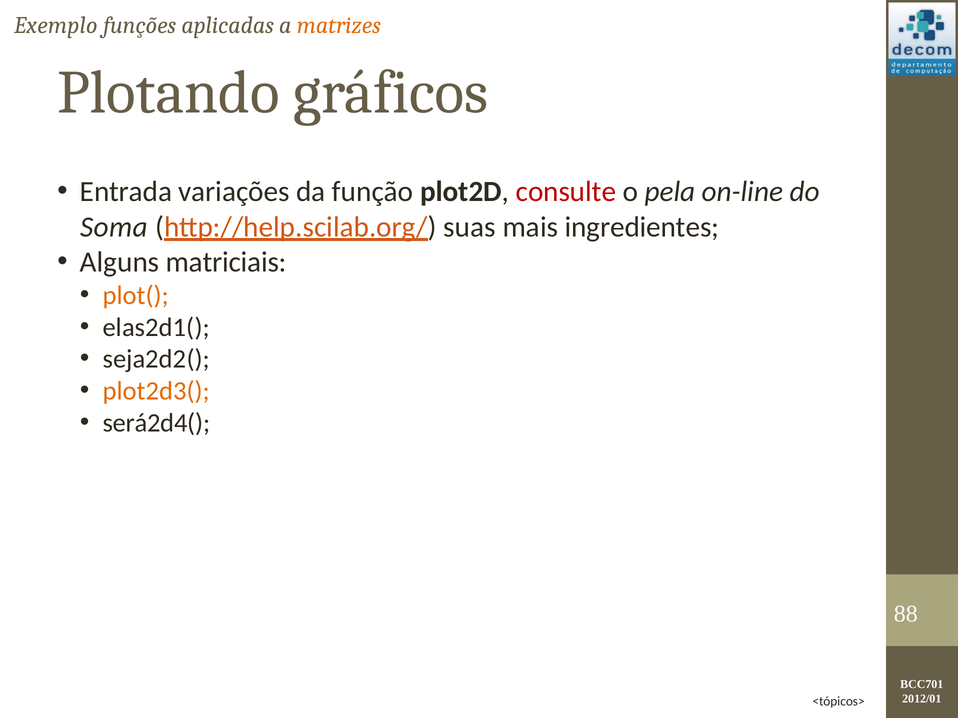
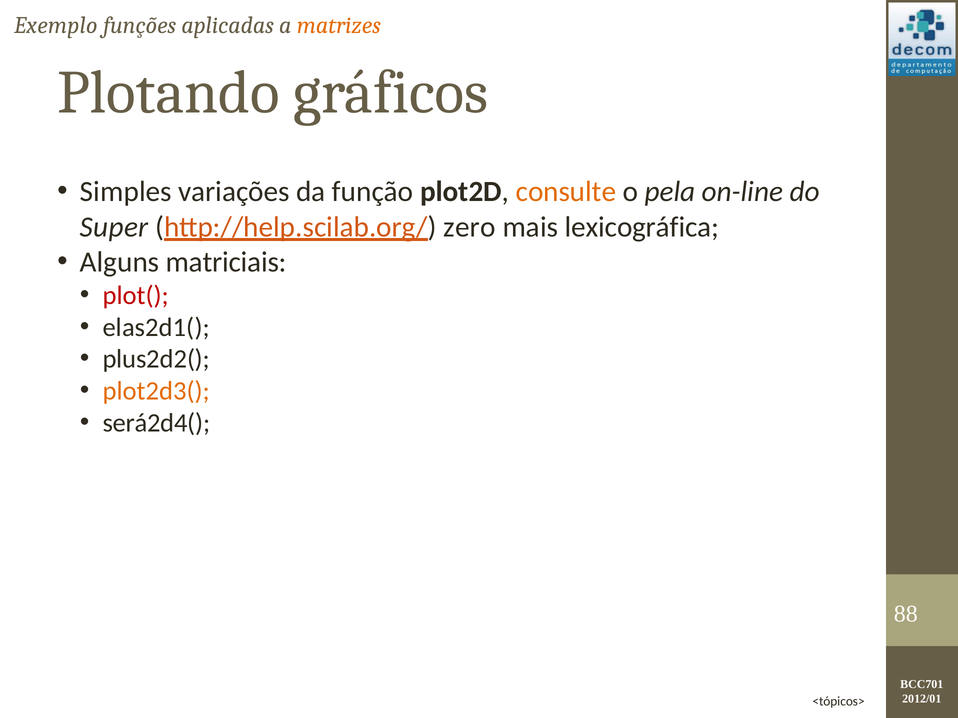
Entrada: Entrada -> Simples (126, 192)
consulte colour: red -> orange (566, 192)
Soma: Soma -> Super (114, 227)
suas: suas -> zero (469, 227)
ingredientes: ingredientes -> lexicográfica (642, 227)
plot( colour: orange -> red (136, 296)
seja2d2(: seja2d2( -> plus2d2( (156, 359)
